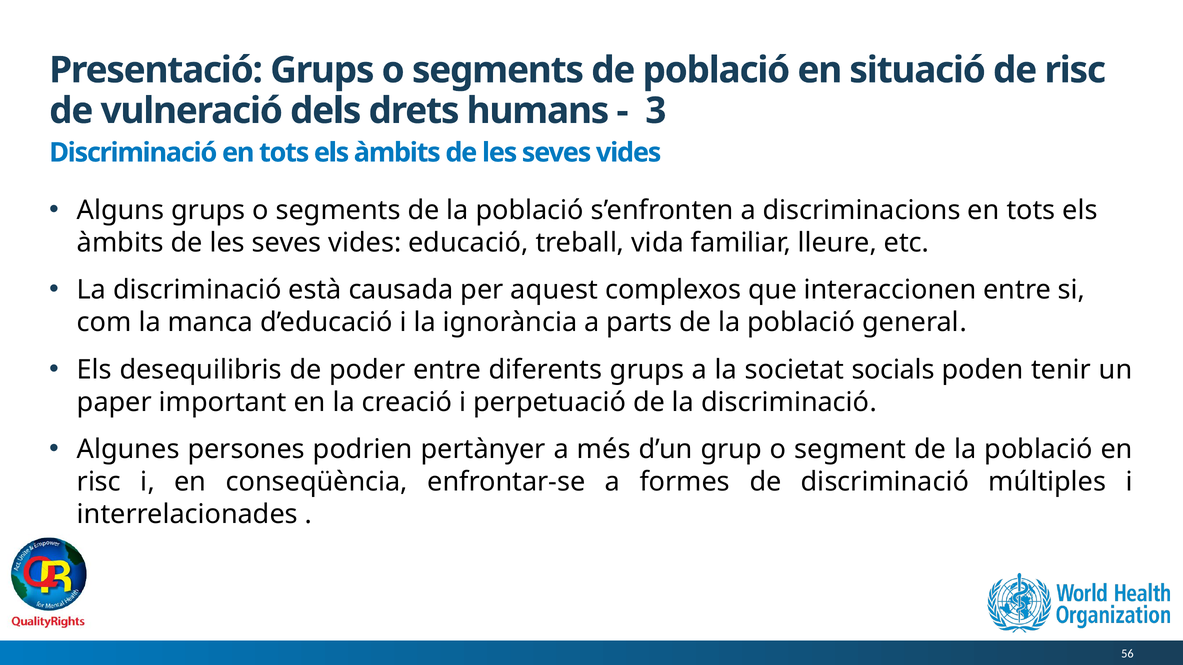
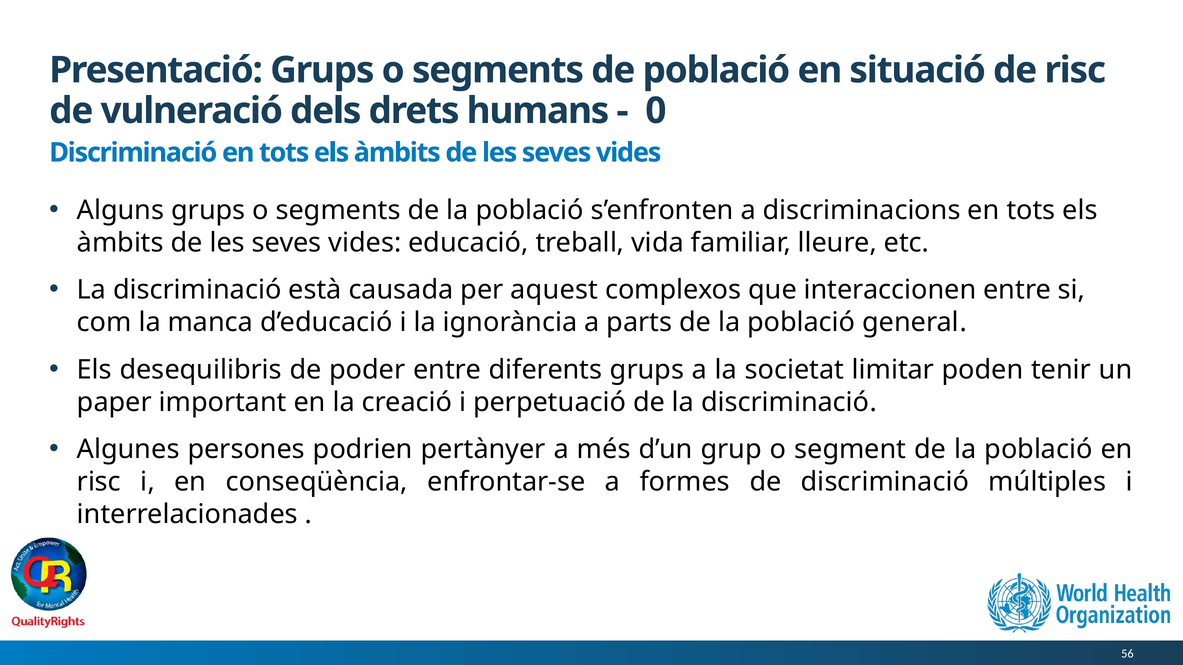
3: 3 -> 0 (656, 111)
socials: socials -> limitar (893, 370)
